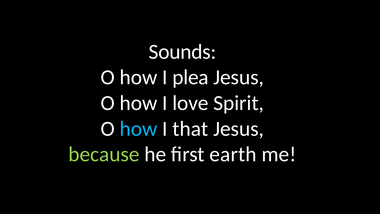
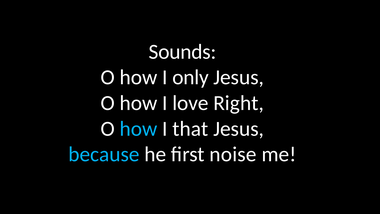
plea: plea -> only (191, 77)
Spirit: Spirit -> Right (239, 103)
because colour: light green -> light blue (104, 154)
earth: earth -> noise (233, 154)
